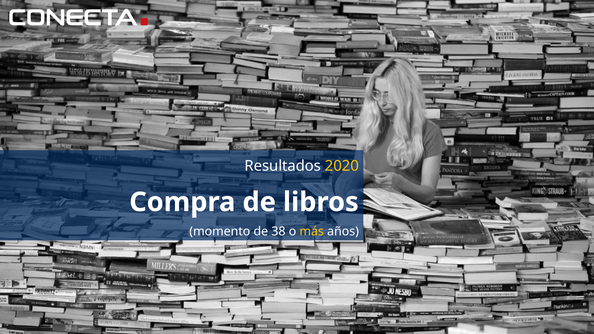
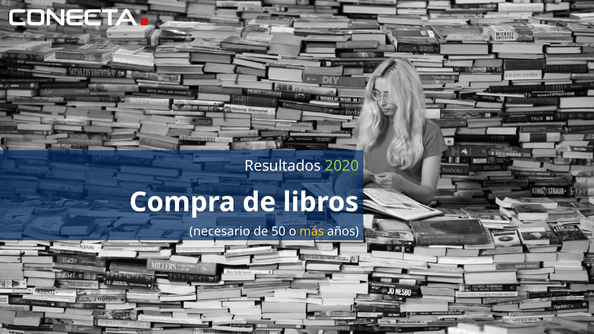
2020 colour: yellow -> light green (342, 166)
momento: momento -> necesario (220, 232)
38: 38 -> 50 (278, 232)
